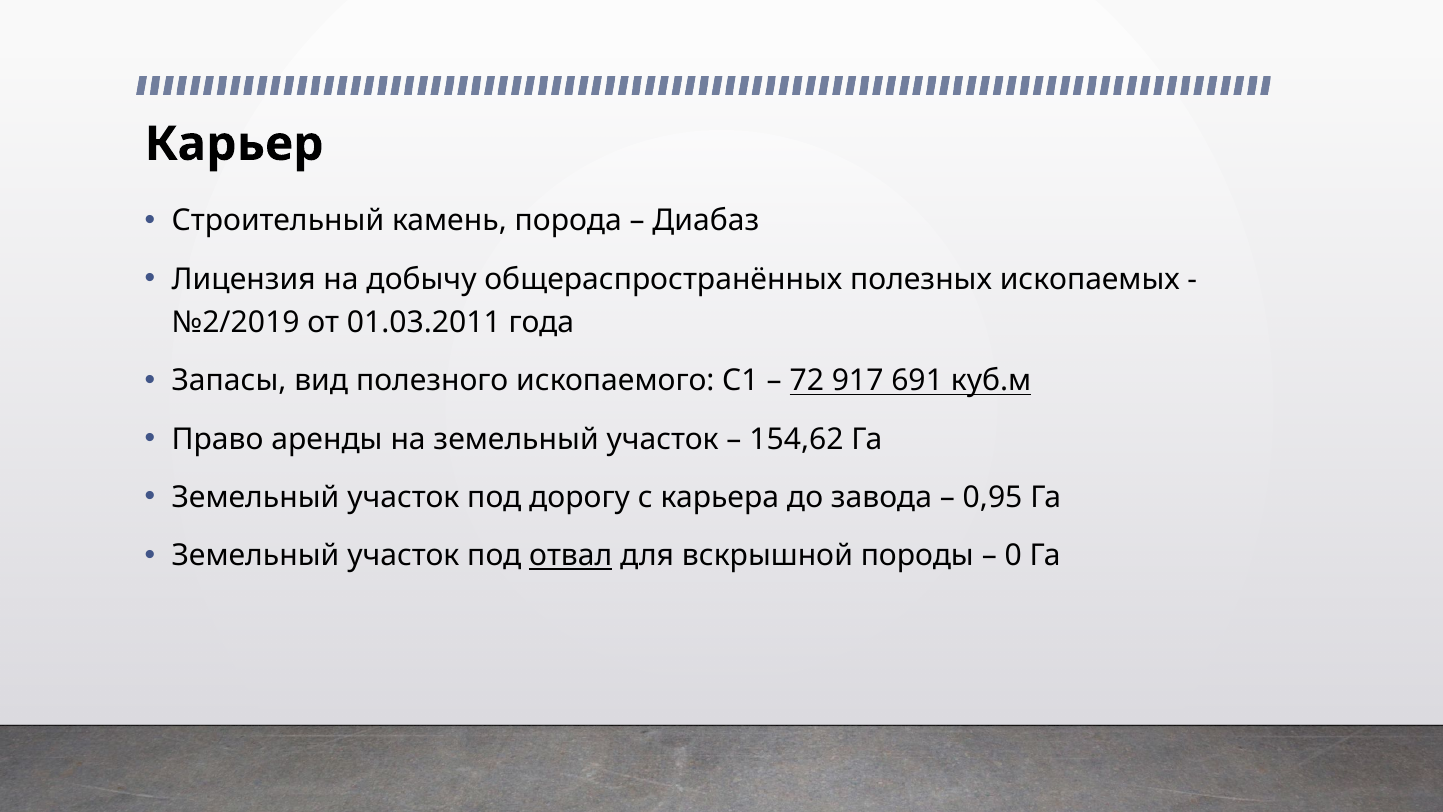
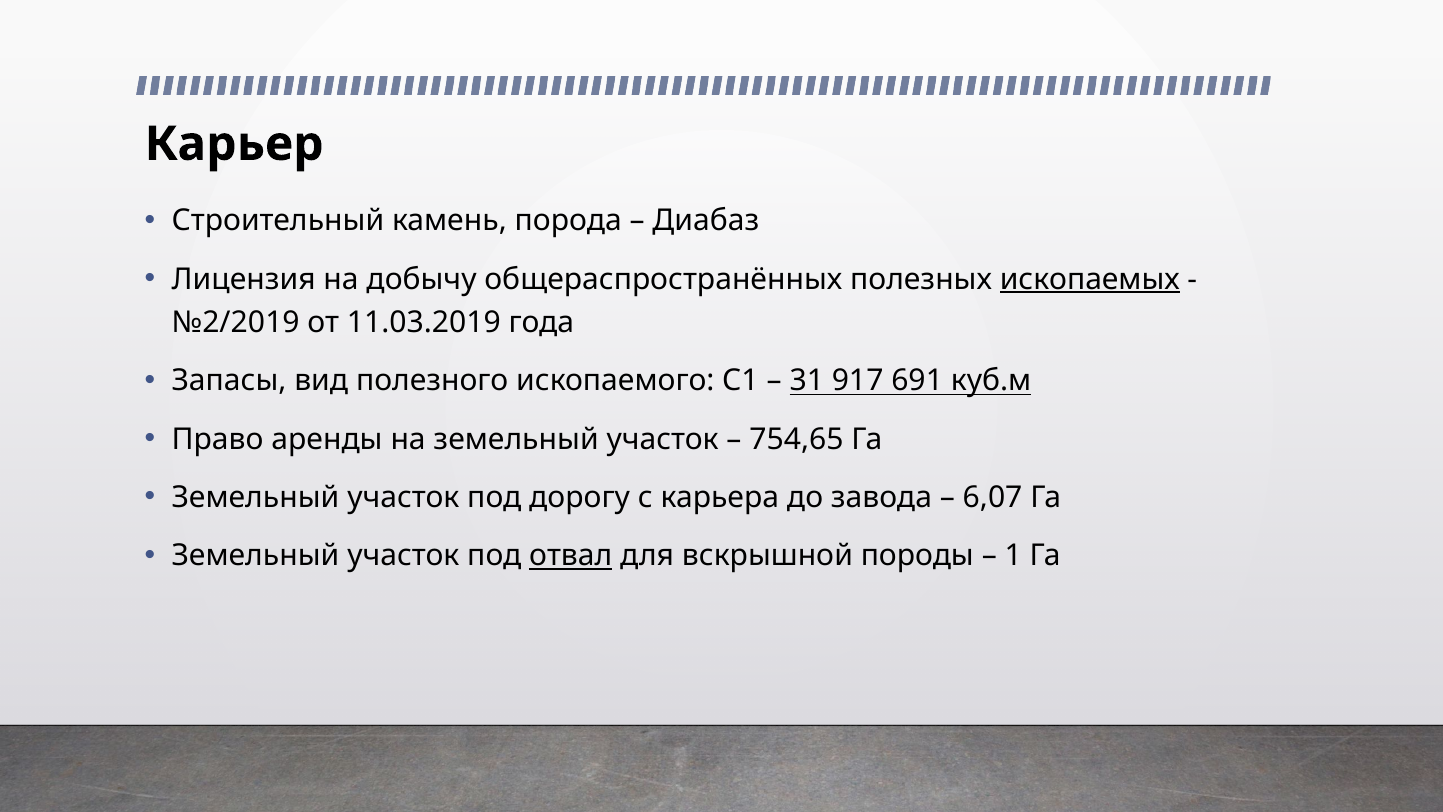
ископаемых underline: none -> present (1090, 279)
01.03.2011: 01.03.2011 -> 11.03.2019 (424, 322)
72: 72 -> 31 (807, 381)
154,62: 154,62 -> 754,65 (796, 439)
0,95: 0,95 -> 6,07 (993, 497)
0: 0 -> 1 (1013, 556)
